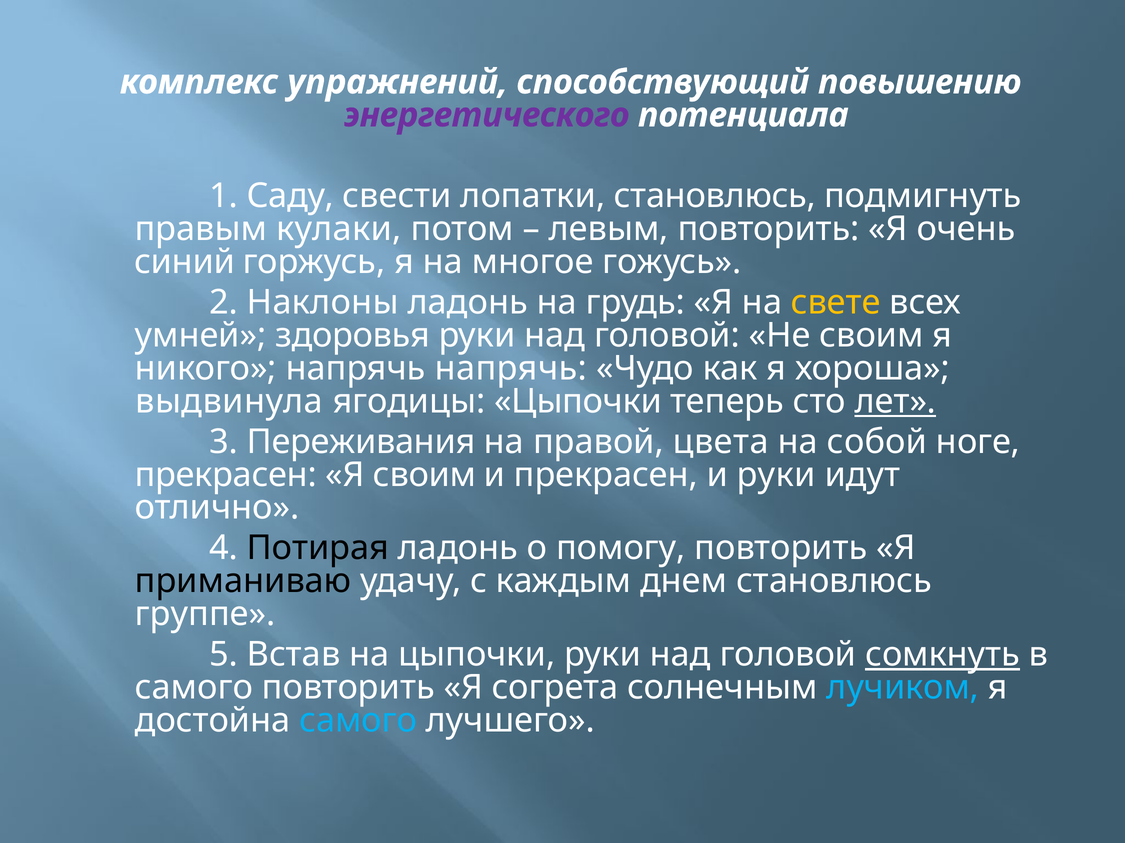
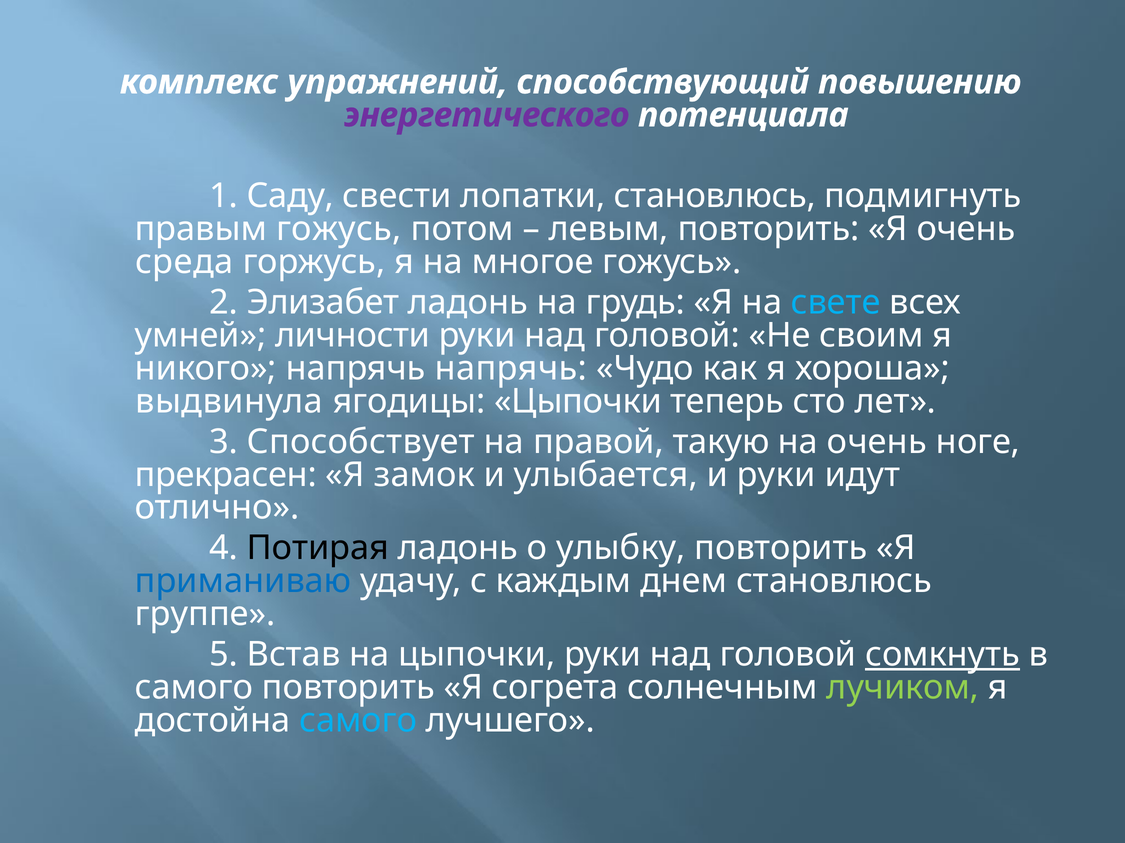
правым кулаки: кулаки -> гожусь (339, 229)
синий: синий -> среда (184, 262)
Наклоны: Наклоны -> Элизабет (323, 303)
свете colour: yellow -> light blue (836, 303)
здоровья: здоровья -> личности (353, 336)
лет underline: present -> none (895, 402)
Переживания: Переживания -> Способствует (361, 442)
цвета: цвета -> такую (721, 442)
на собой: собой -> очень (877, 442)
Я своим: своим -> замок (424, 475)
и прекрасен: прекрасен -> улыбается (606, 475)
помогу: помогу -> улыбку (621, 549)
приманиваю colour: black -> blue (243, 582)
лучиком colour: light blue -> light green (903, 688)
